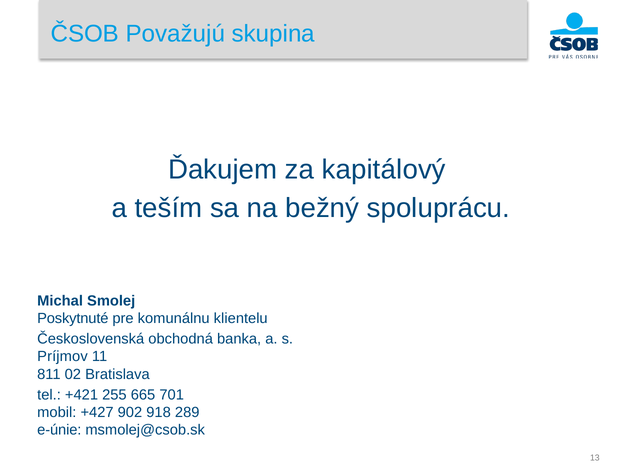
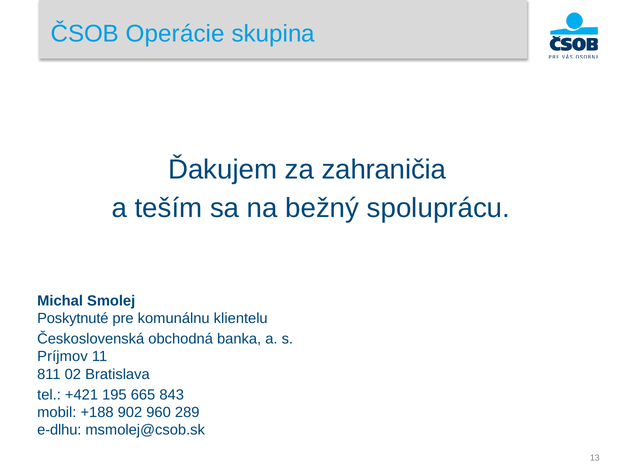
Považujú: Považujú -> Operácie (175, 34)
kapitálový: kapitálový -> zahraničia (384, 170)
255: 255 -> 195 (114, 395)
701: 701 -> 843 (172, 395)
+427: +427 -> +188 (97, 413)
918: 918 -> 960 (159, 413)
e-únie: e-únie -> e-dlhu (59, 431)
